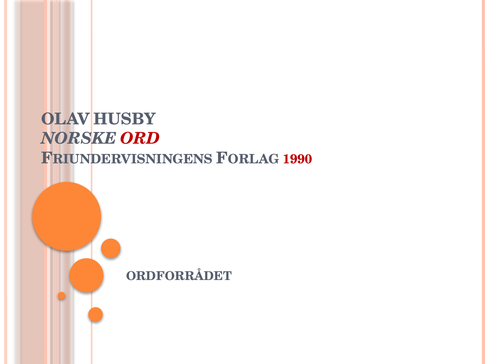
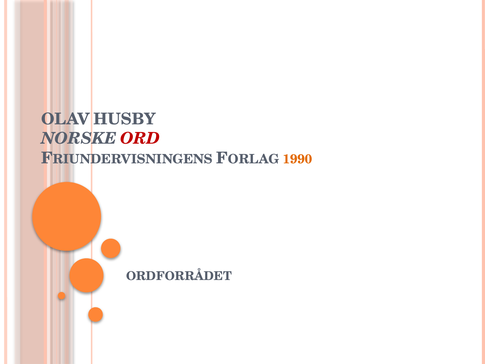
1990 colour: red -> orange (298, 159)
